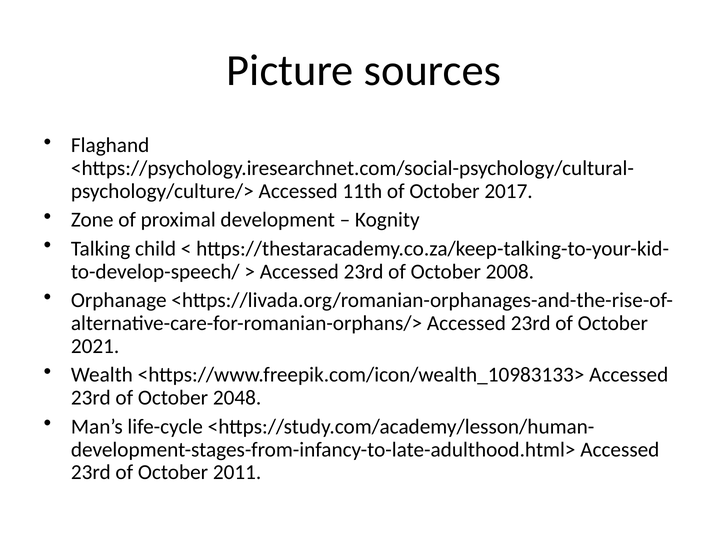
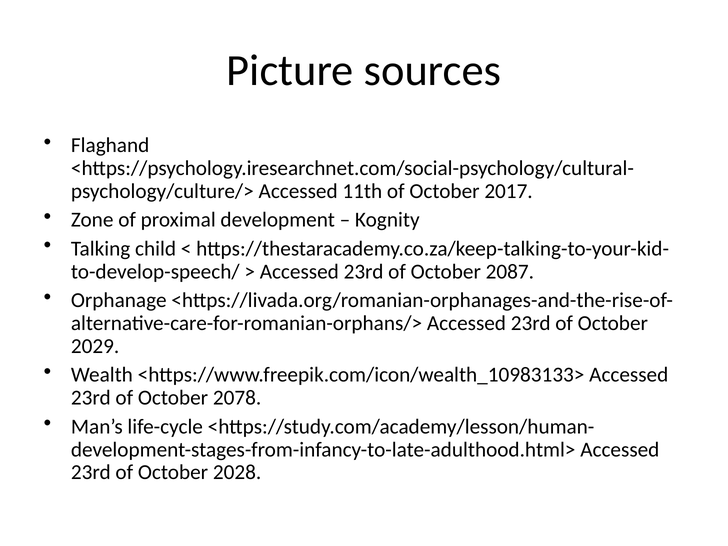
2008: 2008 -> 2087 (510, 272)
2021: 2021 -> 2029 (95, 346)
2048: 2048 -> 2078 (237, 398)
2011: 2011 -> 2028 (237, 472)
